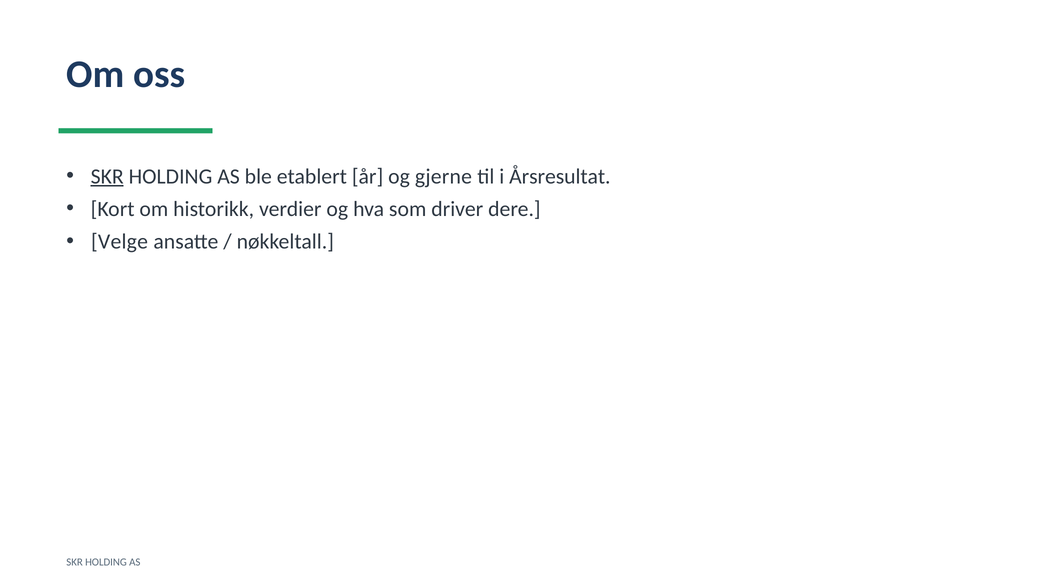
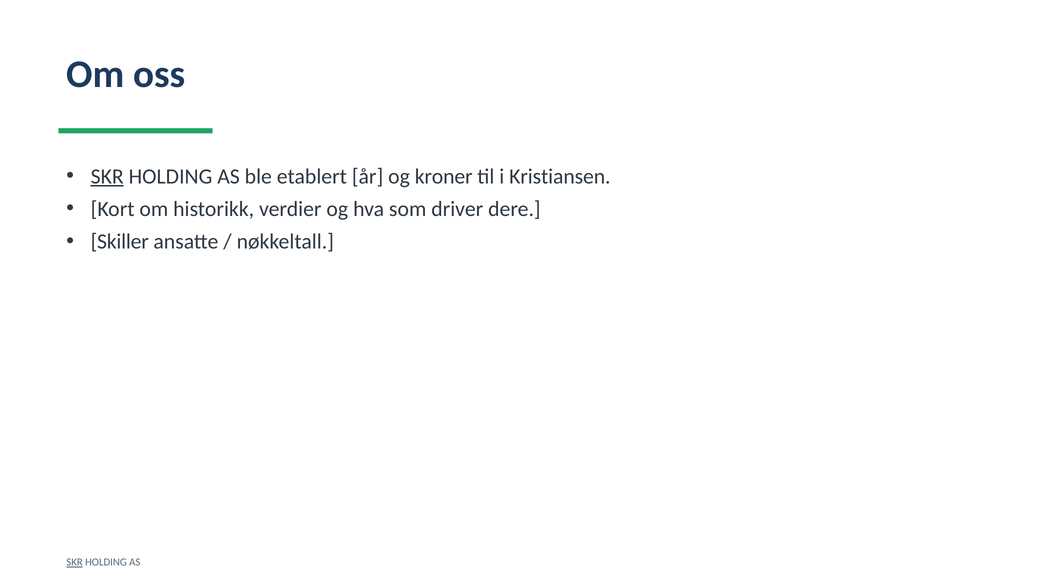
gjerne: gjerne -> kroner (444, 176)
Årsresultat: Årsresultat -> Kristiansen (560, 176)
Velge: Velge -> Skiller (120, 242)
SKR underline: none -> present (75, 562)
